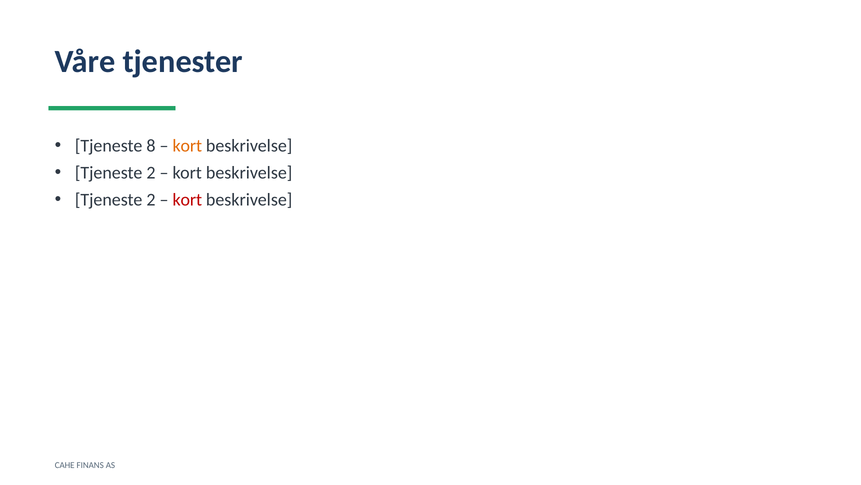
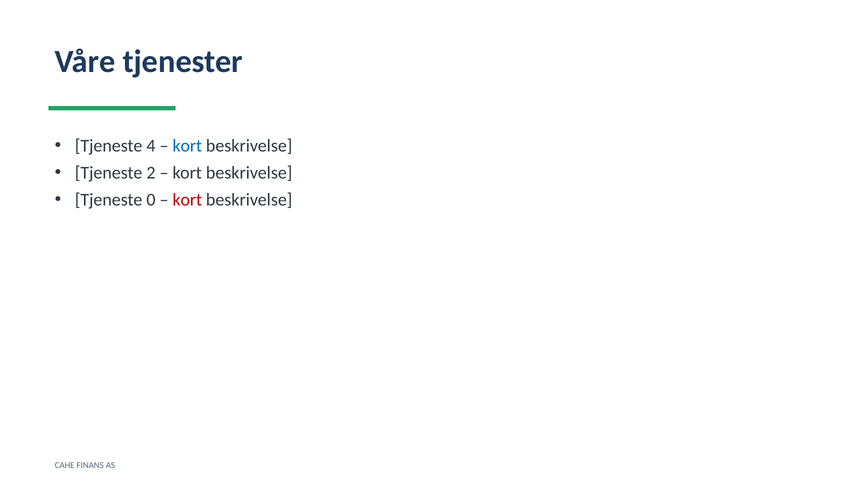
8: 8 -> 4 (151, 146)
kort colour: orange -> blue (187, 146)
2: 2 -> 0 (151, 200)
